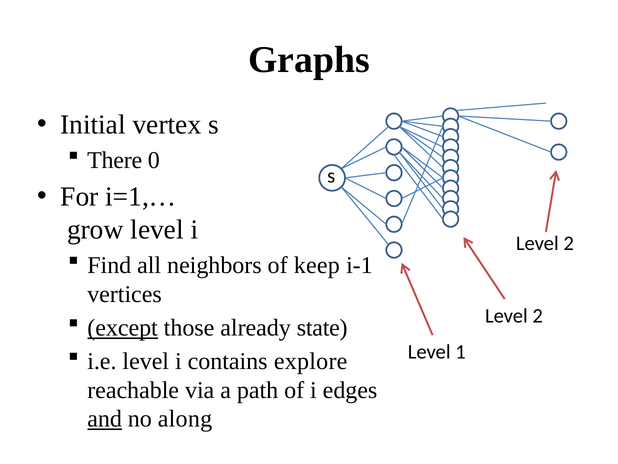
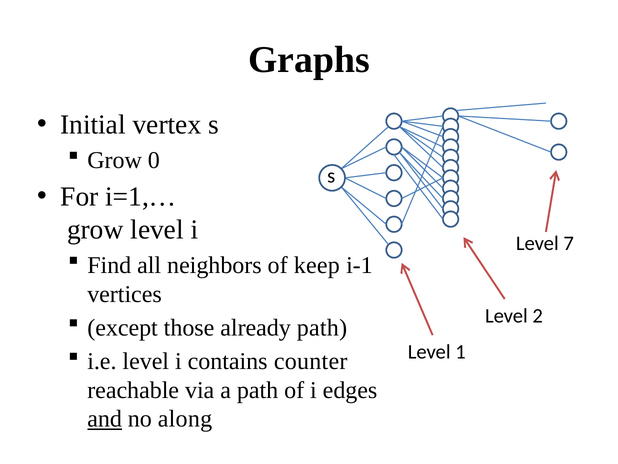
There: There -> Grow (115, 160)
2: 2 -> 7 (569, 243)
except underline: present -> none (123, 327)
already state: state -> path (322, 327)
explore: explore -> counter (311, 361)
